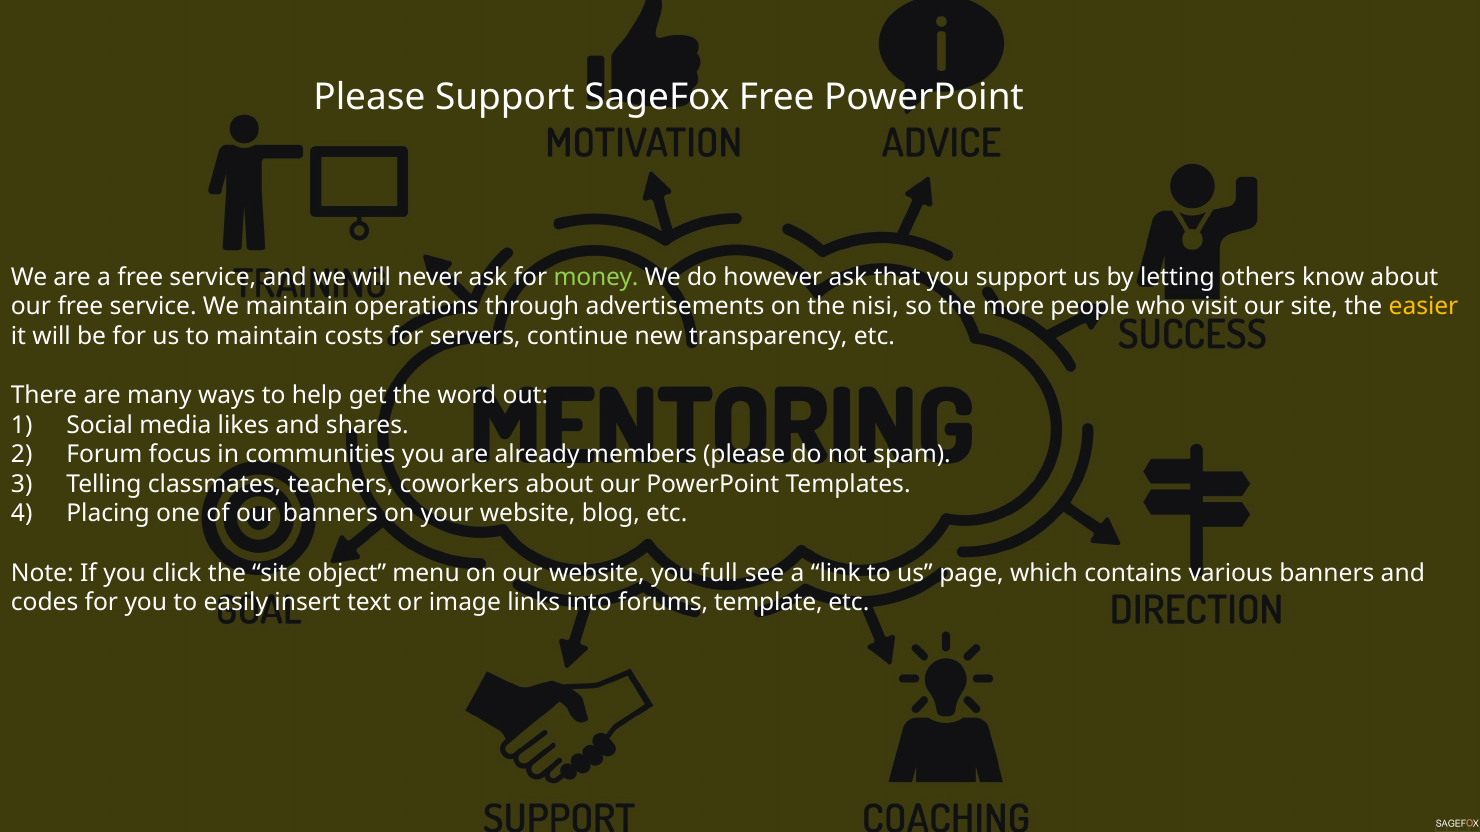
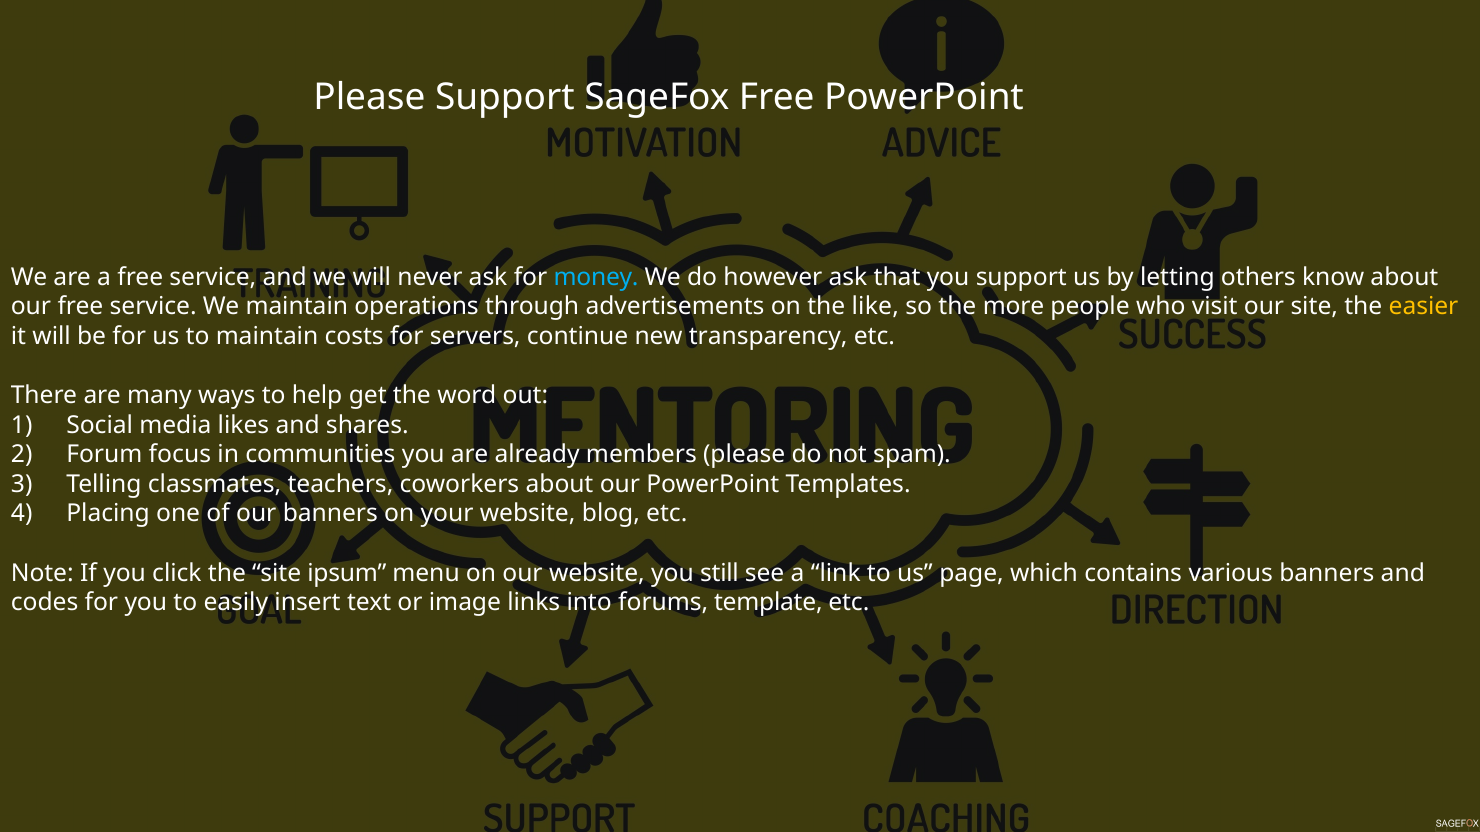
money colour: light green -> light blue (596, 277)
nisi: nisi -> like (875, 307)
object: object -> ipsum (347, 573)
full: full -> still (719, 573)
